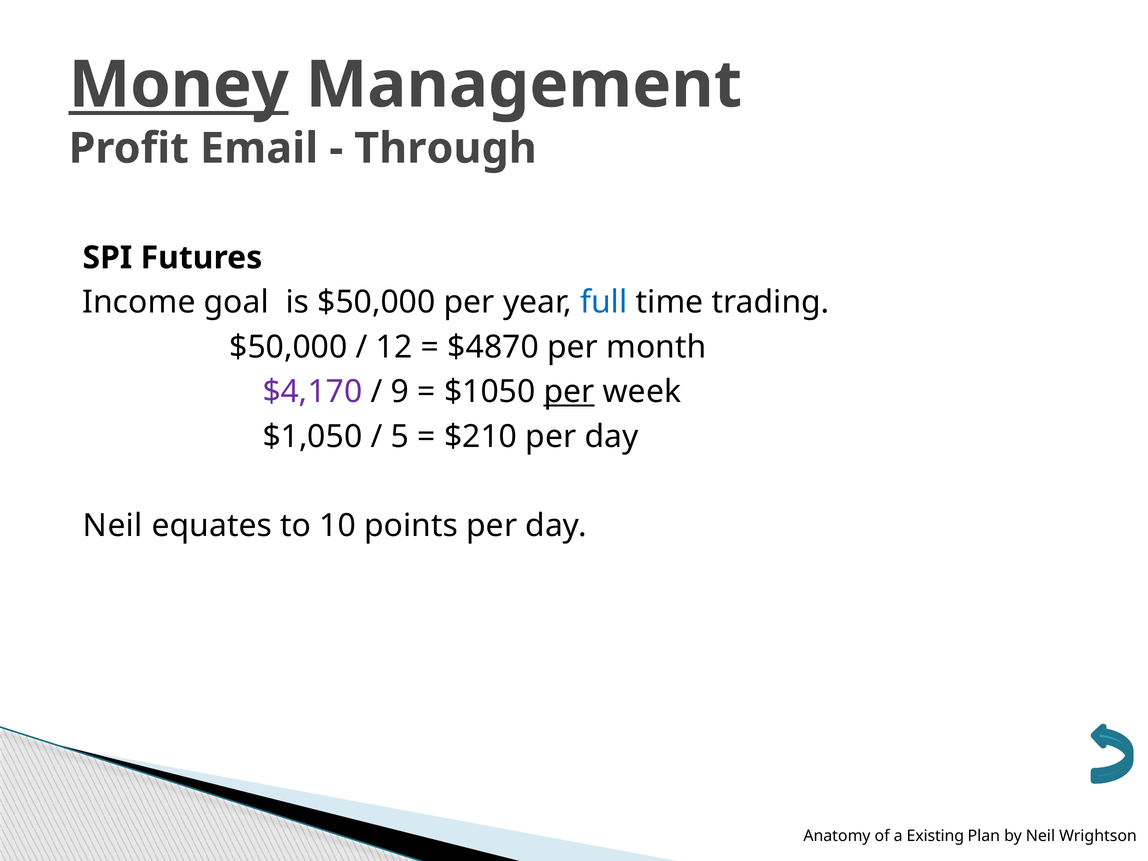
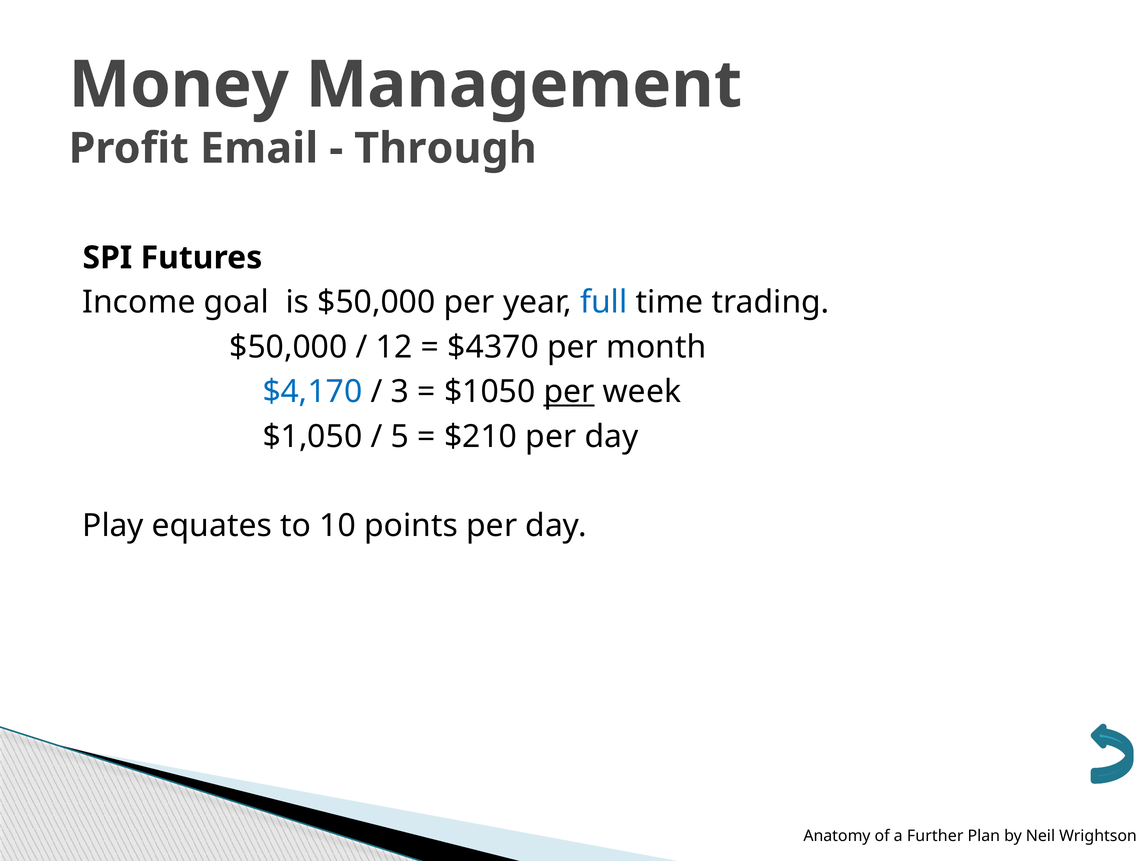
Money underline: present -> none (179, 85)
$4870: $4870 -> $4370 (493, 347)
$4,170 colour: purple -> blue (312, 392)
9: 9 -> 3 (400, 392)
Neil: Neil -> Play (113, 526)
Existing: Existing -> Further (935, 836)
